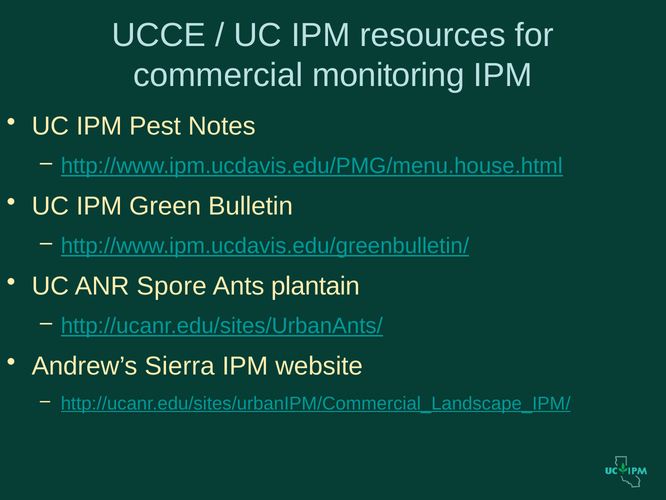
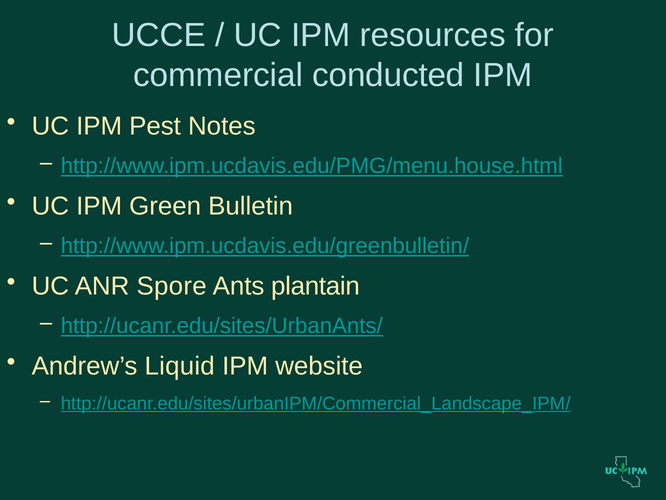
monitoring: monitoring -> conducted (388, 75)
Sierra: Sierra -> Liquid (180, 366)
